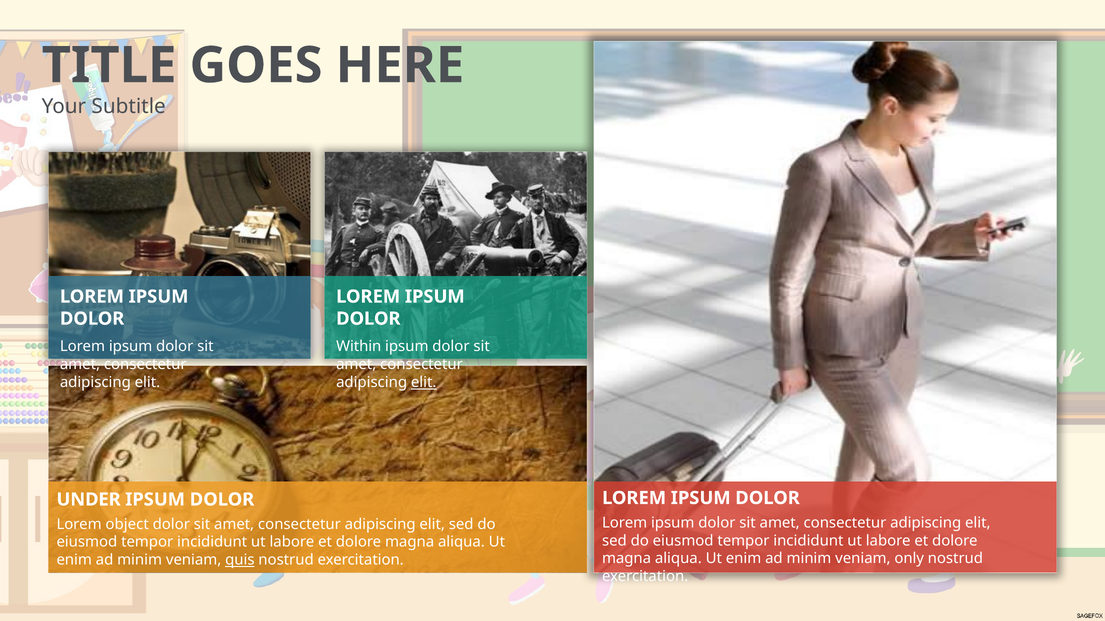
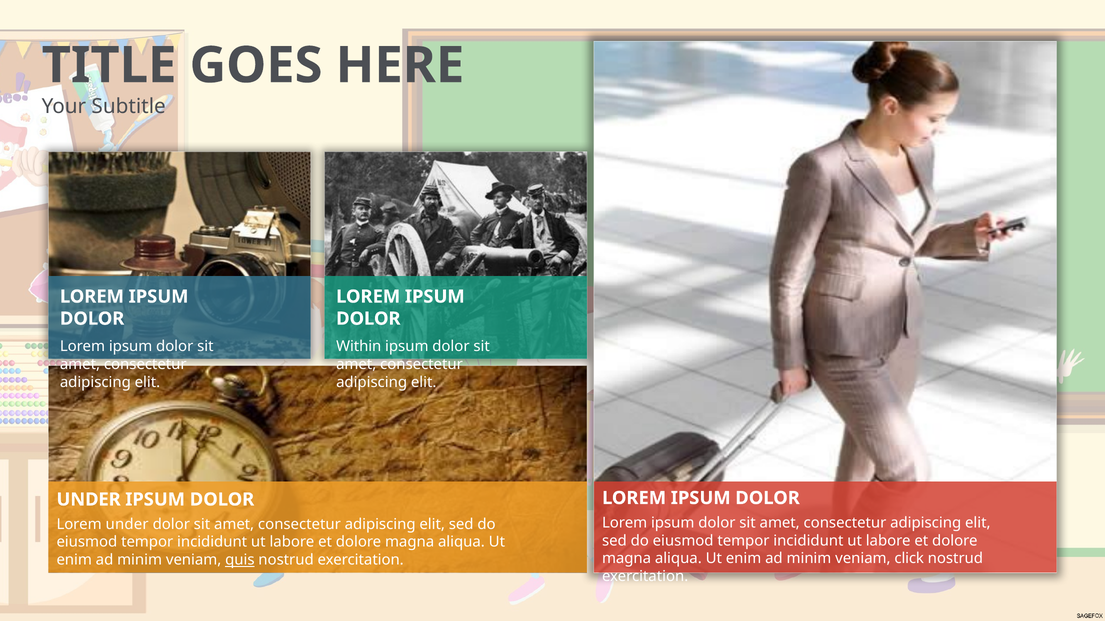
elit underline: present -> none (424, 383)
Lorem object: object -> under (127, 525)
only: only -> click (909, 559)
